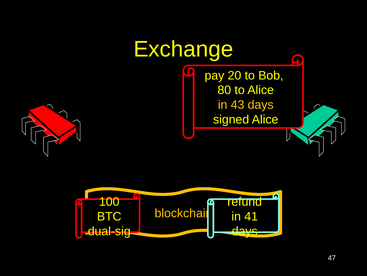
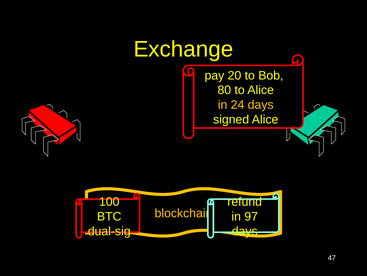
43: 43 -> 24 (238, 105)
41: 41 -> 97 (251, 216)
